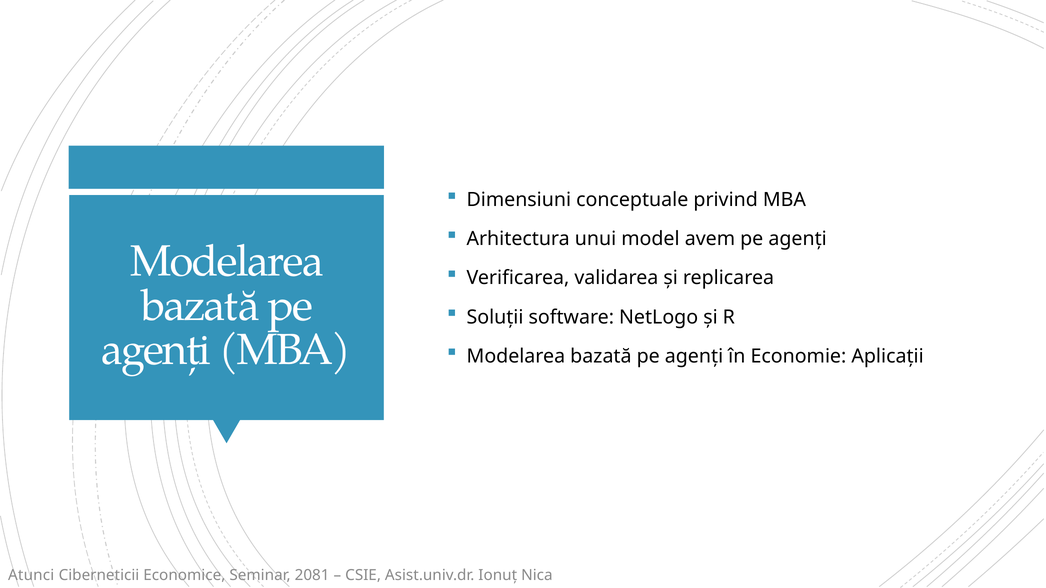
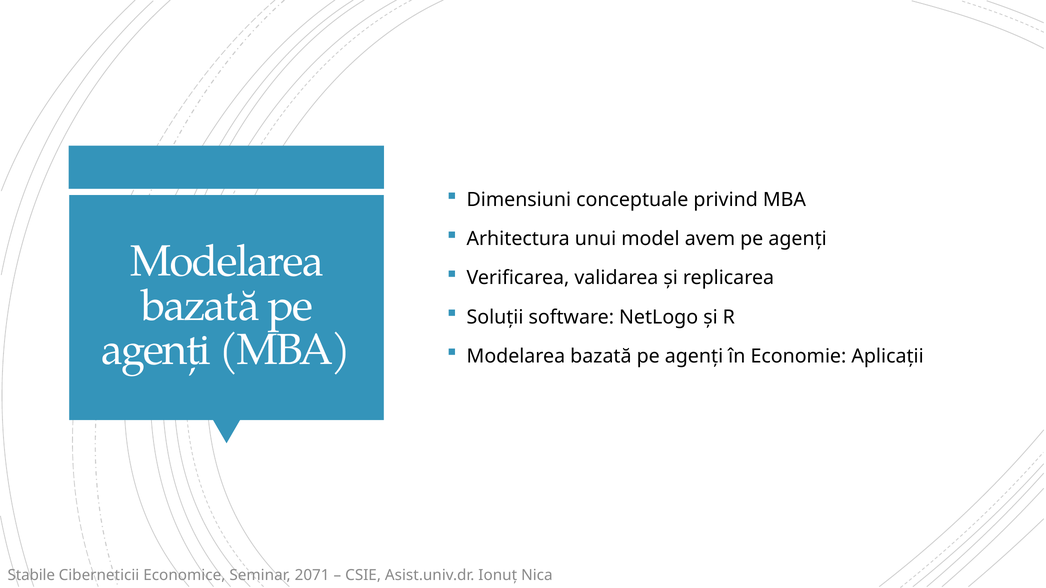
Atunci: Atunci -> Stabile (31, 575)
2081: 2081 -> 2071 (312, 575)
